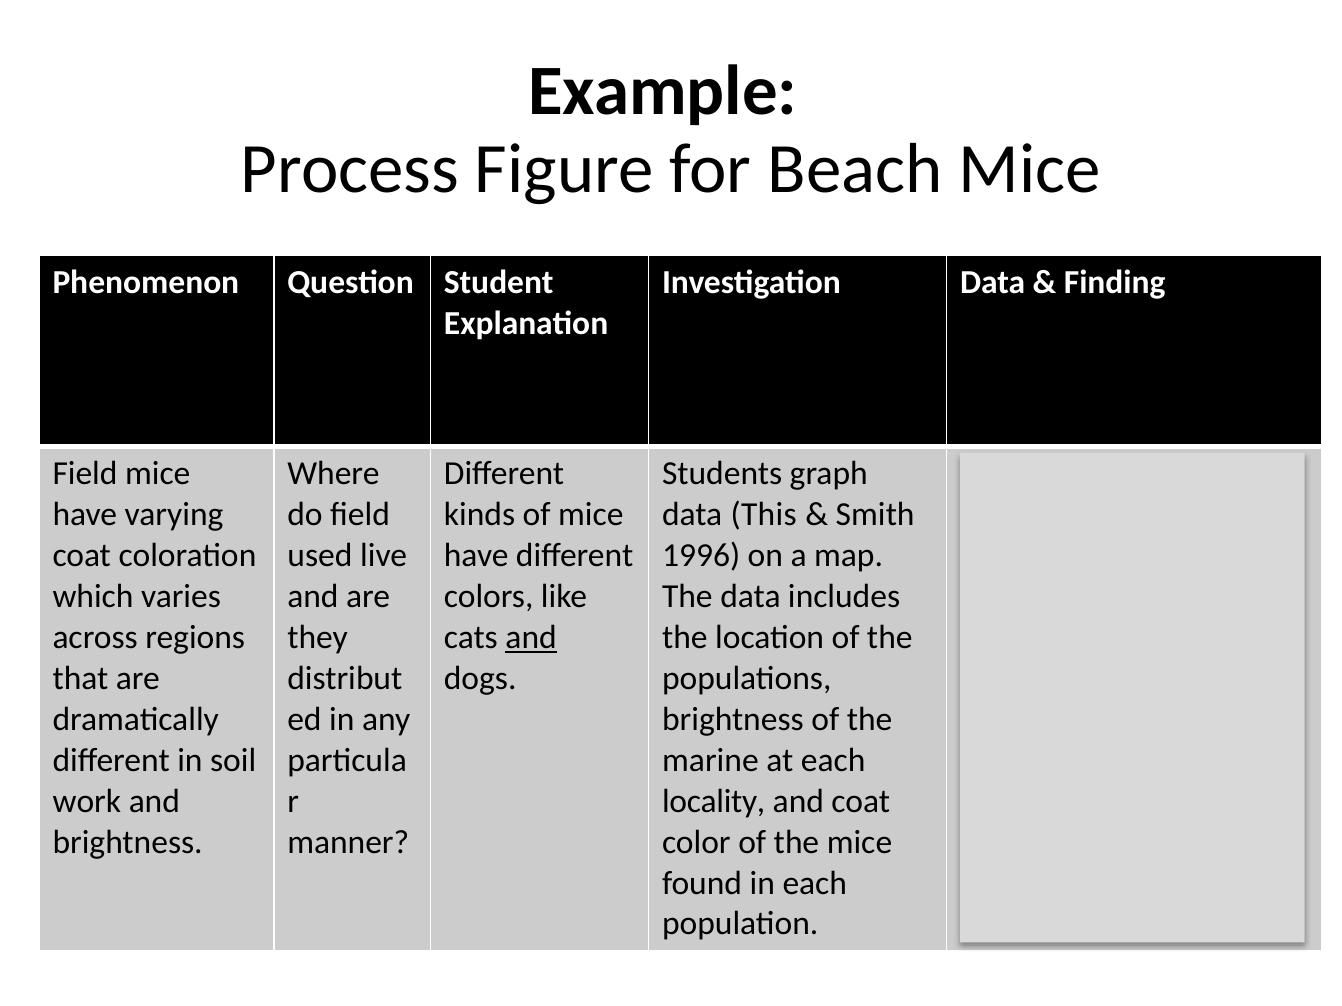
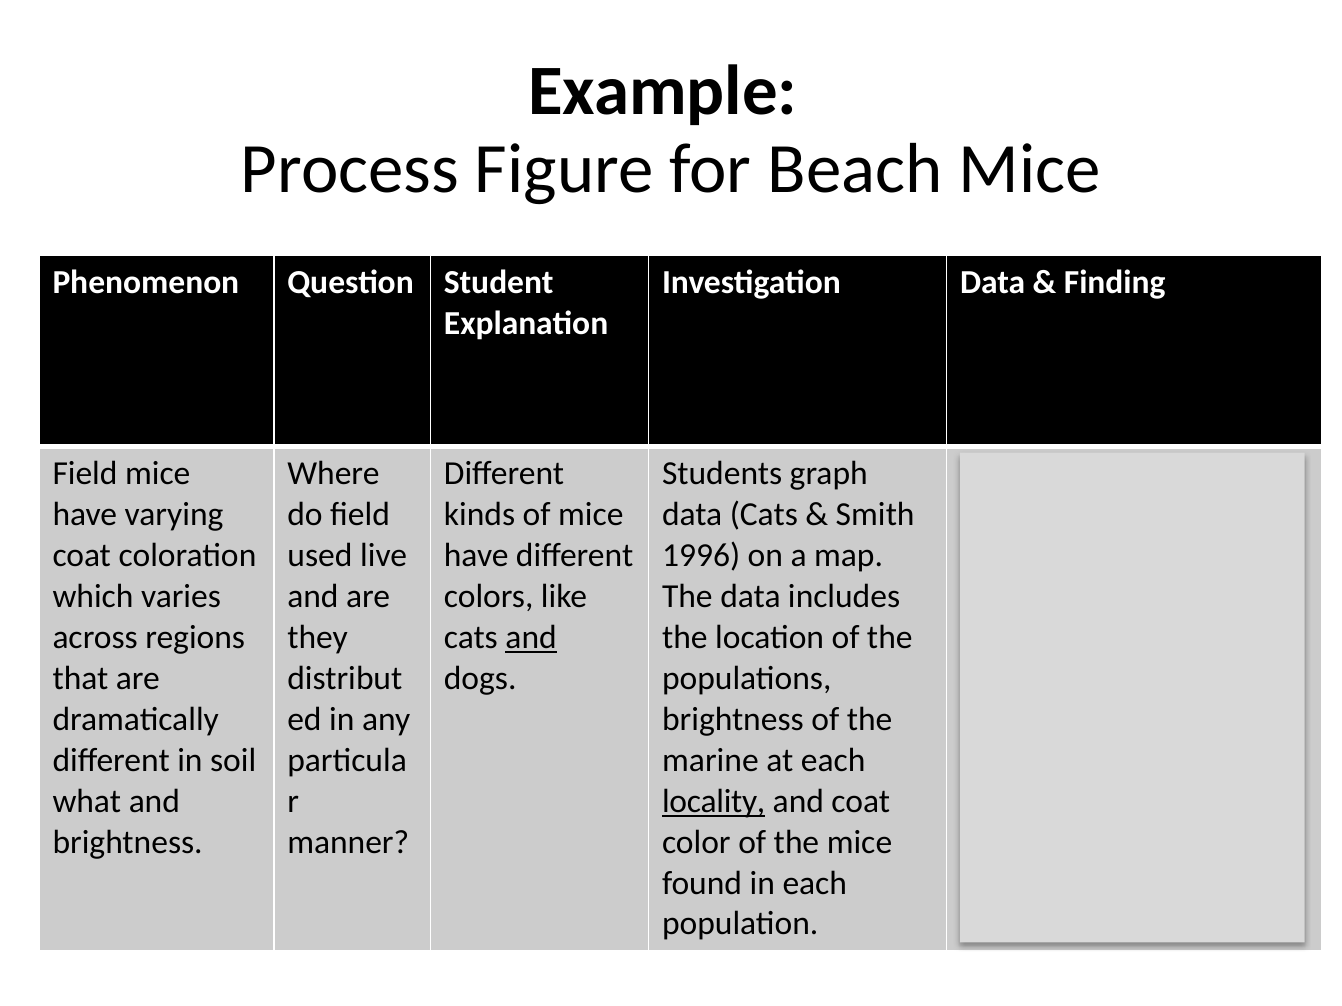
data This: This -> Cats (764, 515)
work: work -> what (87, 802)
locality underline: none -> present (714, 802)
